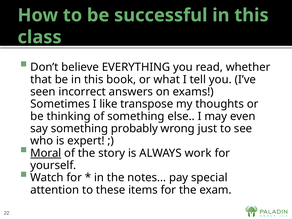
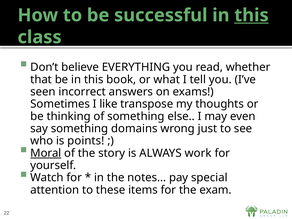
this underline: none -> present (251, 15)
probably: probably -> domains (134, 129)
expert: expert -> points (86, 141)
